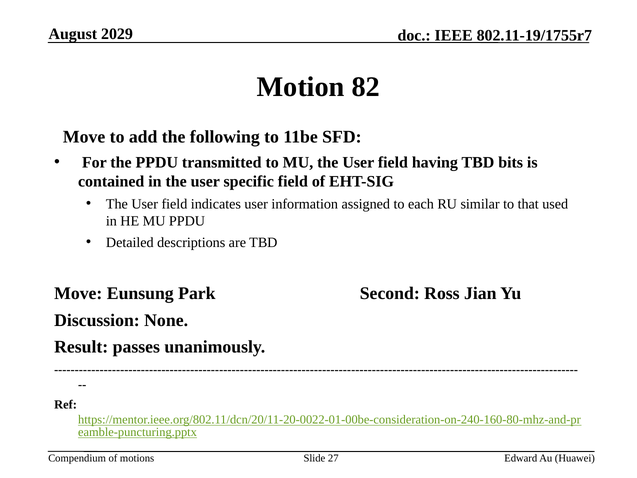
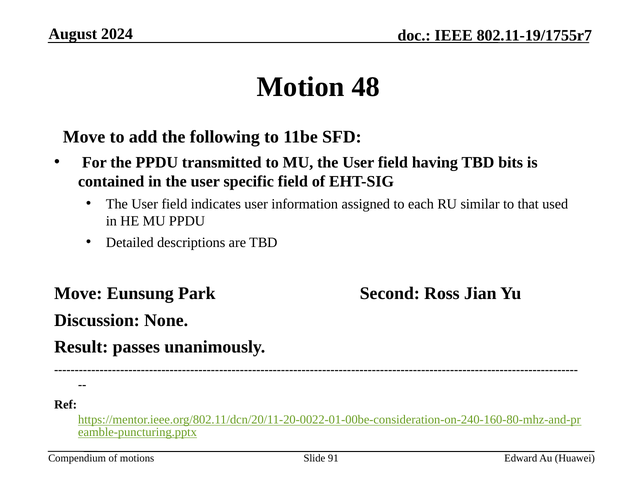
2029: 2029 -> 2024 (117, 34)
82: 82 -> 48 (366, 87)
27: 27 -> 91 (333, 458)
